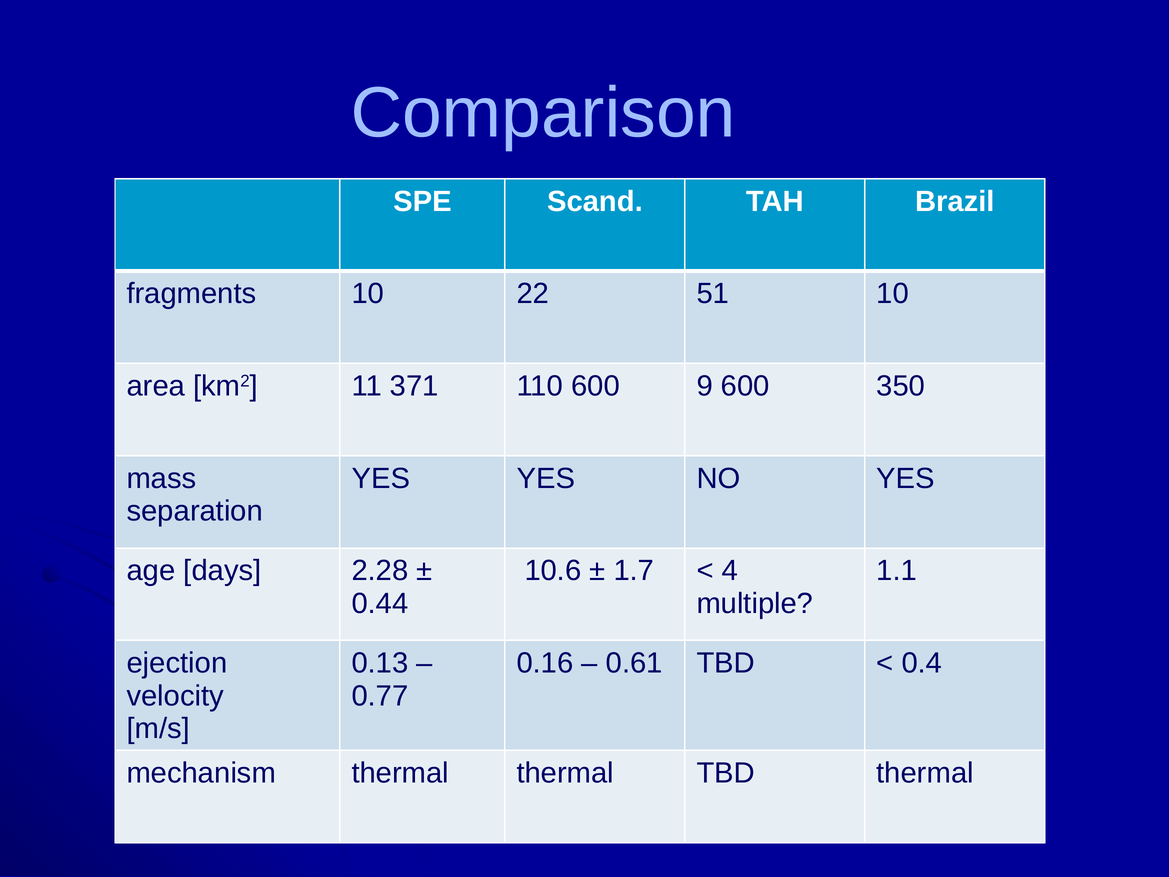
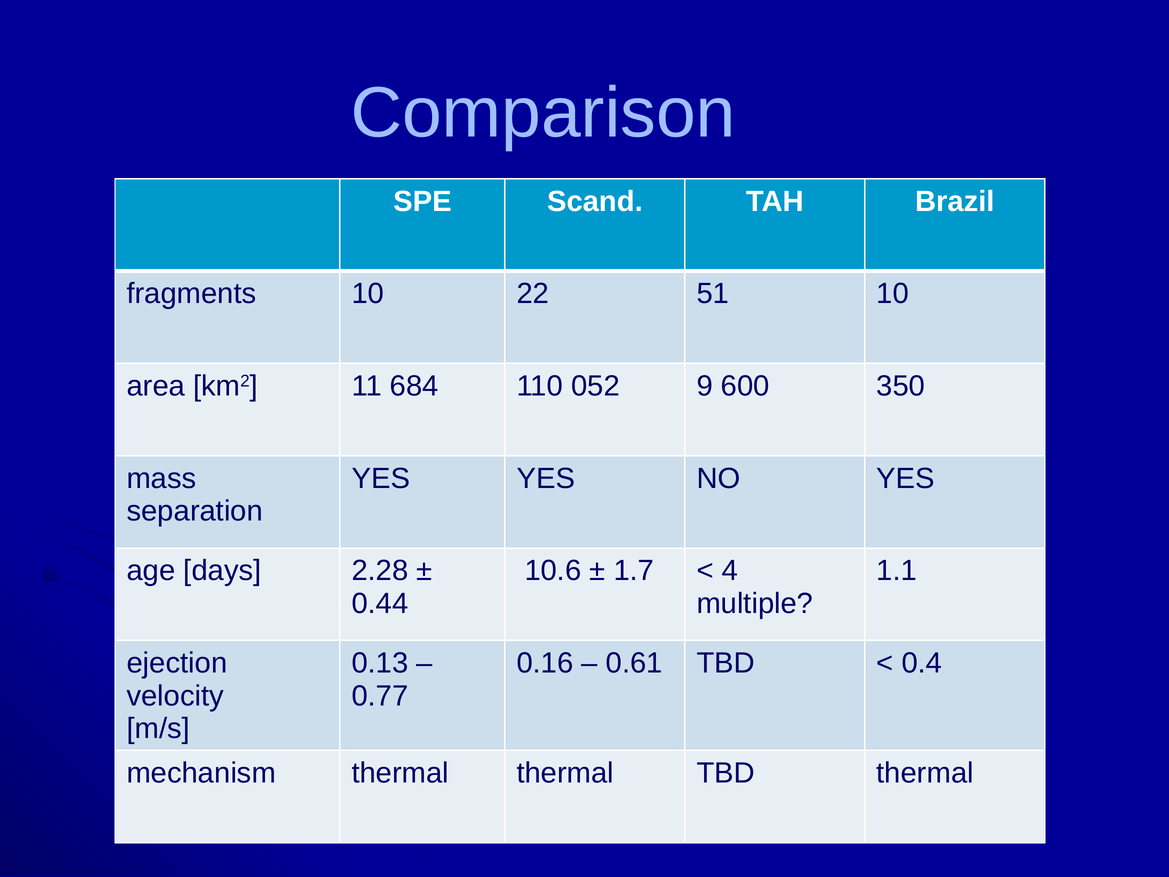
371: 371 -> 684 (414, 386)
110 600: 600 -> 052 (595, 386)
